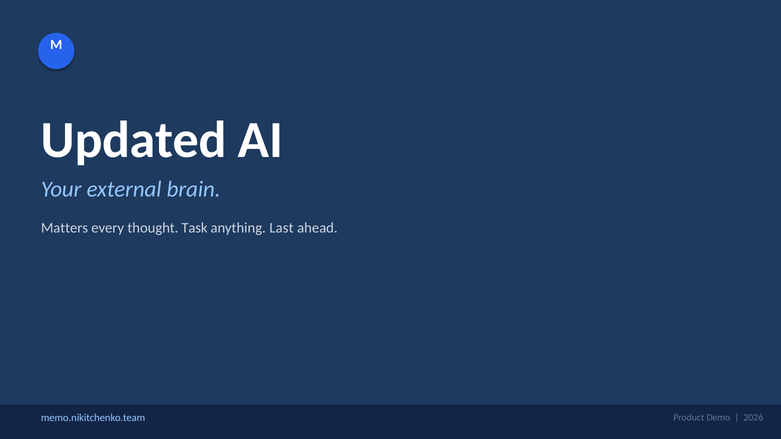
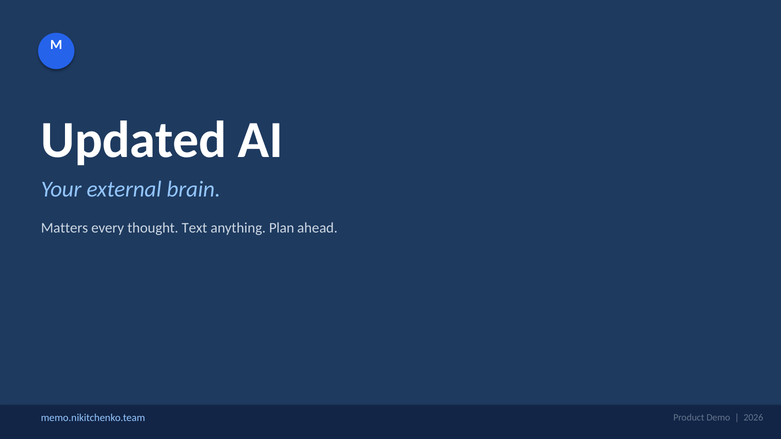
Task: Task -> Text (194, 228)
Last: Last -> Plan (282, 228)
